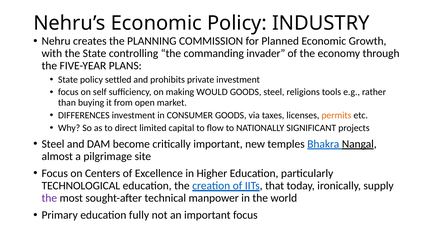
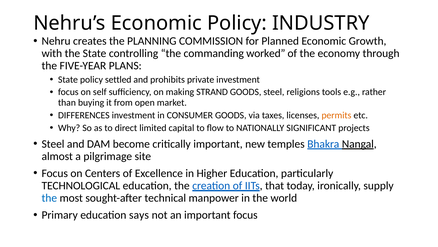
invader: invader -> worked (266, 53)
WOULD: WOULD -> STRAND (212, 92)
the colour: purple -> blue (49, 198)
fully: fully -> says (139, 215)
